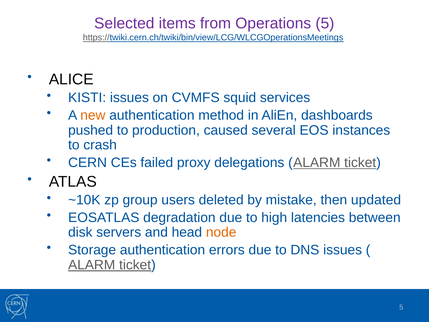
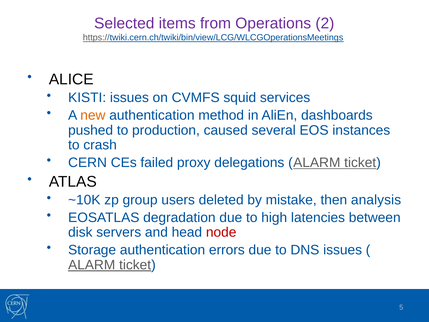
Operations 5: 5 -> 2 (325, 23)
updated: updated -> analysis (376, 200)
node colour: orange -> red (221, 232)
